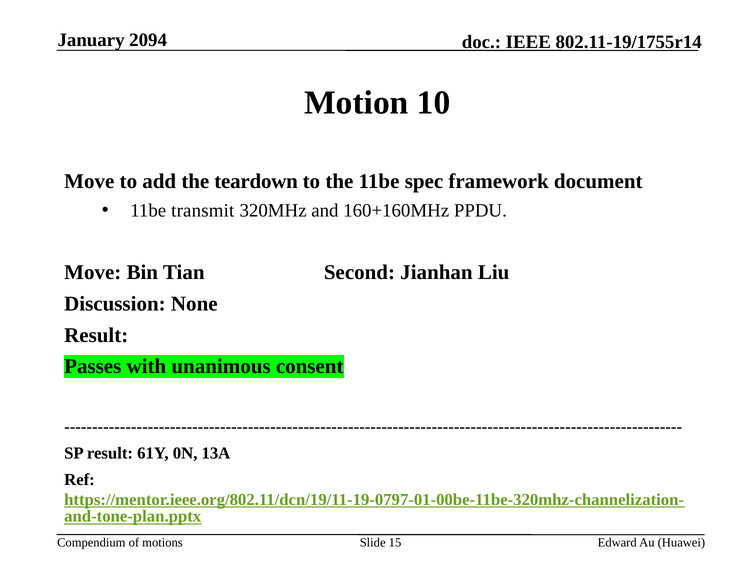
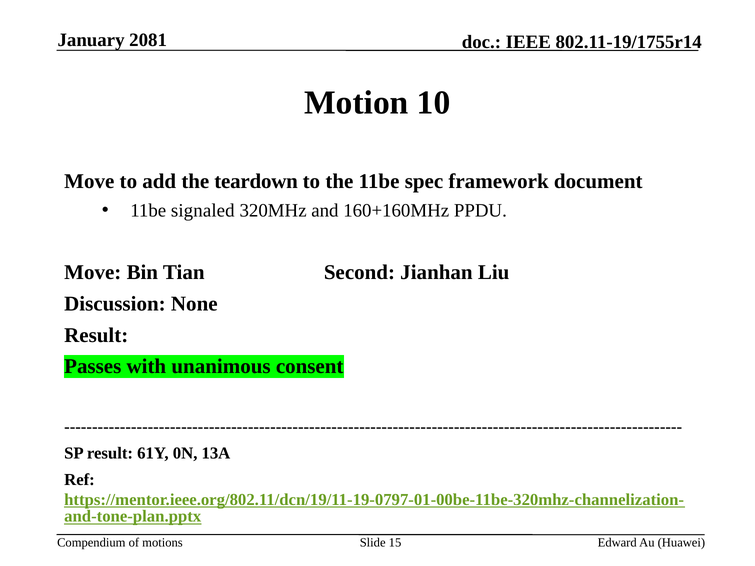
2094: 2094 -> 2081 (148, 40)
transmit: transmit -> signaled (203, 210)
